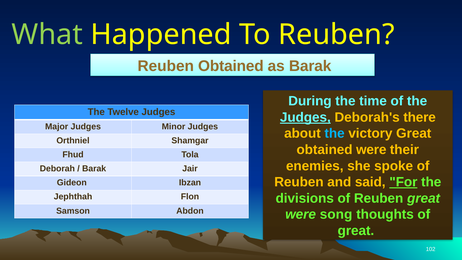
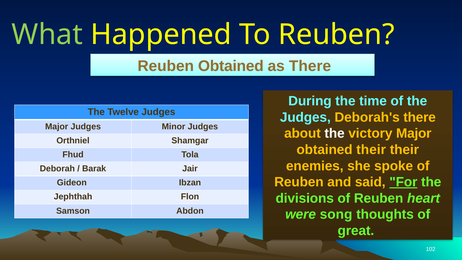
as Barak: Barak -> There (310, 66)
Judges underline: present -> none (305, 117)
the colour: light blue -> white (335, 133)
victory Great: Great -> Major (414, 133)
obtained were: were -> their (371, 150)
Reuben great: great -> heart (424, 198)
